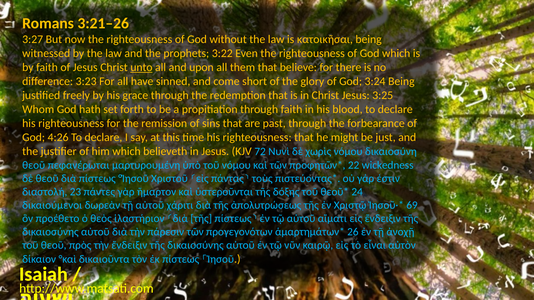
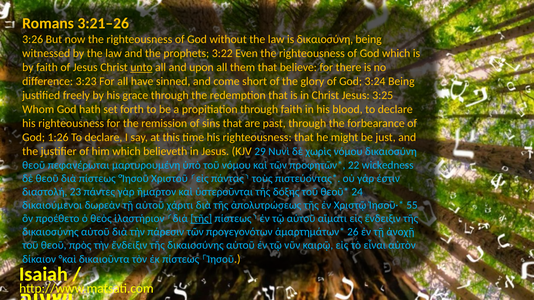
3:27: 3:27 -> 3:26 (33, 40)
is κατοικῆσαι: κατοικῆσαι -> δικαιοσύνη (325, 40)
4:26: 4:26 -> 1:26 (58, 138)
72: 72 -> 29 (260, 152)
69: 69 -> 55 (412, 205)
τῆς underline: none -> present (201, 219)
